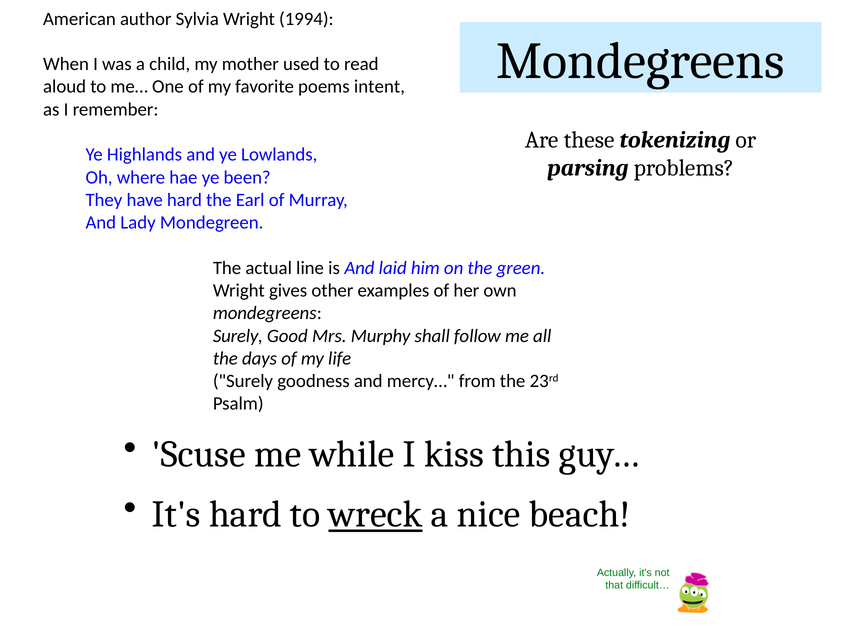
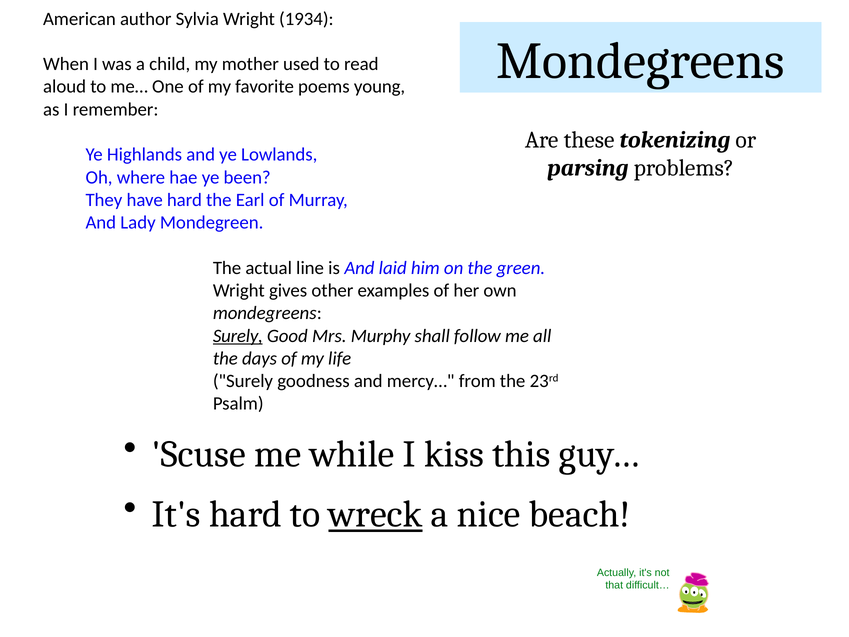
1994: 1994 -> 1934 (306, 19)
intent: intent -> young (380, 87)
Surely underline: none -> present (238, 336)
